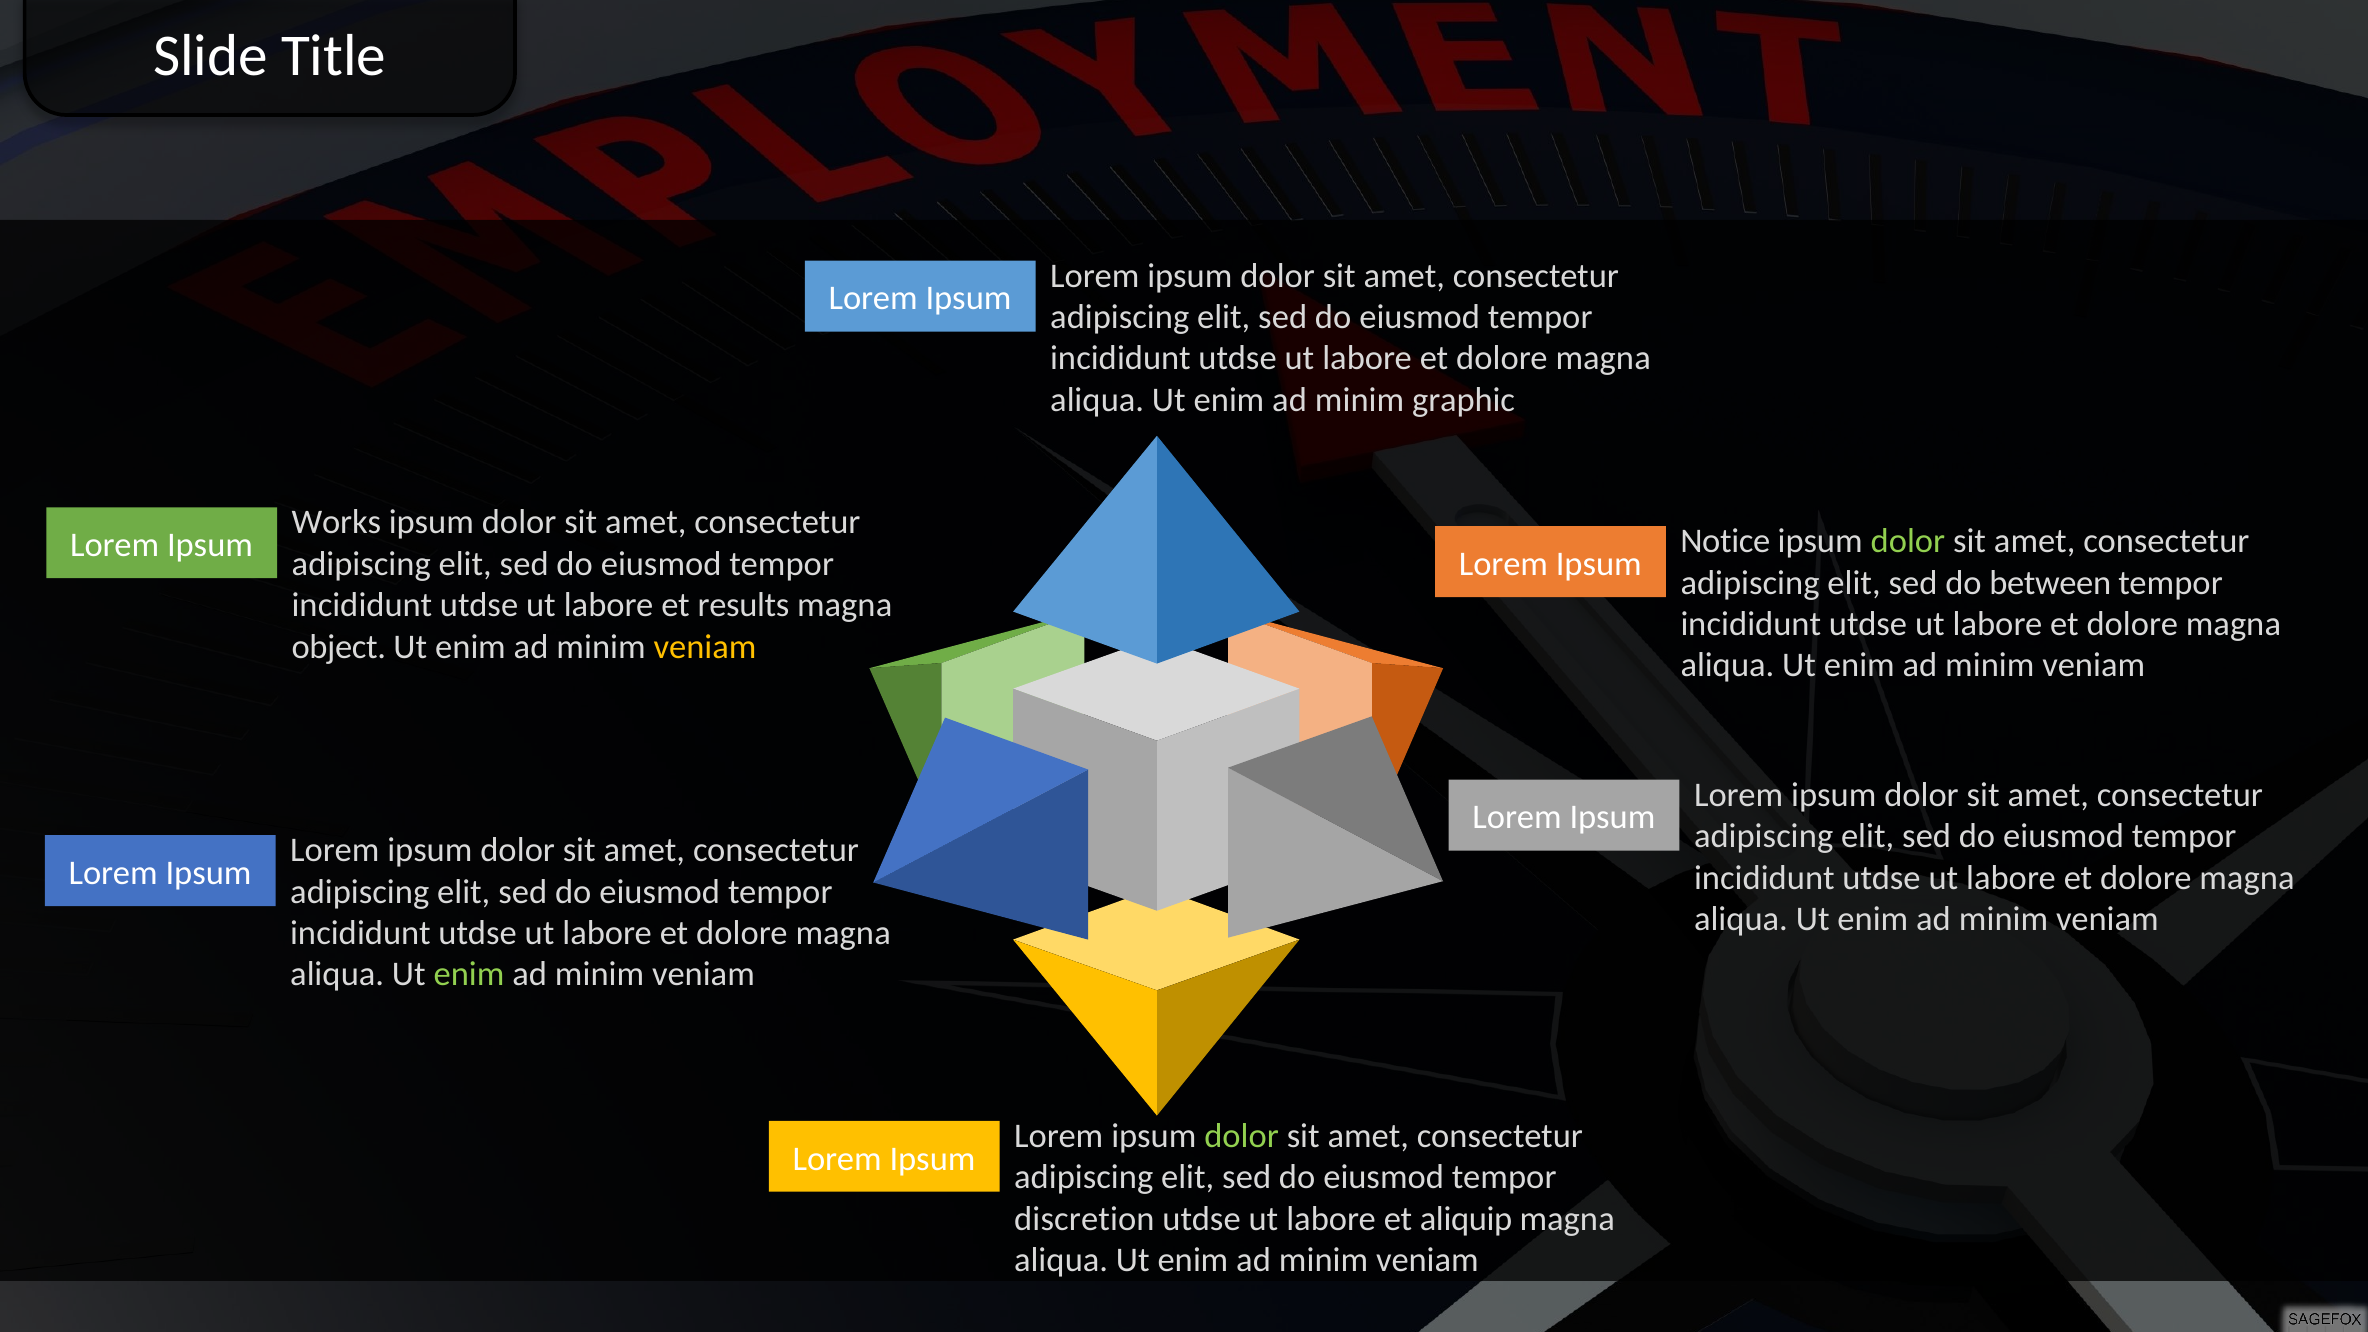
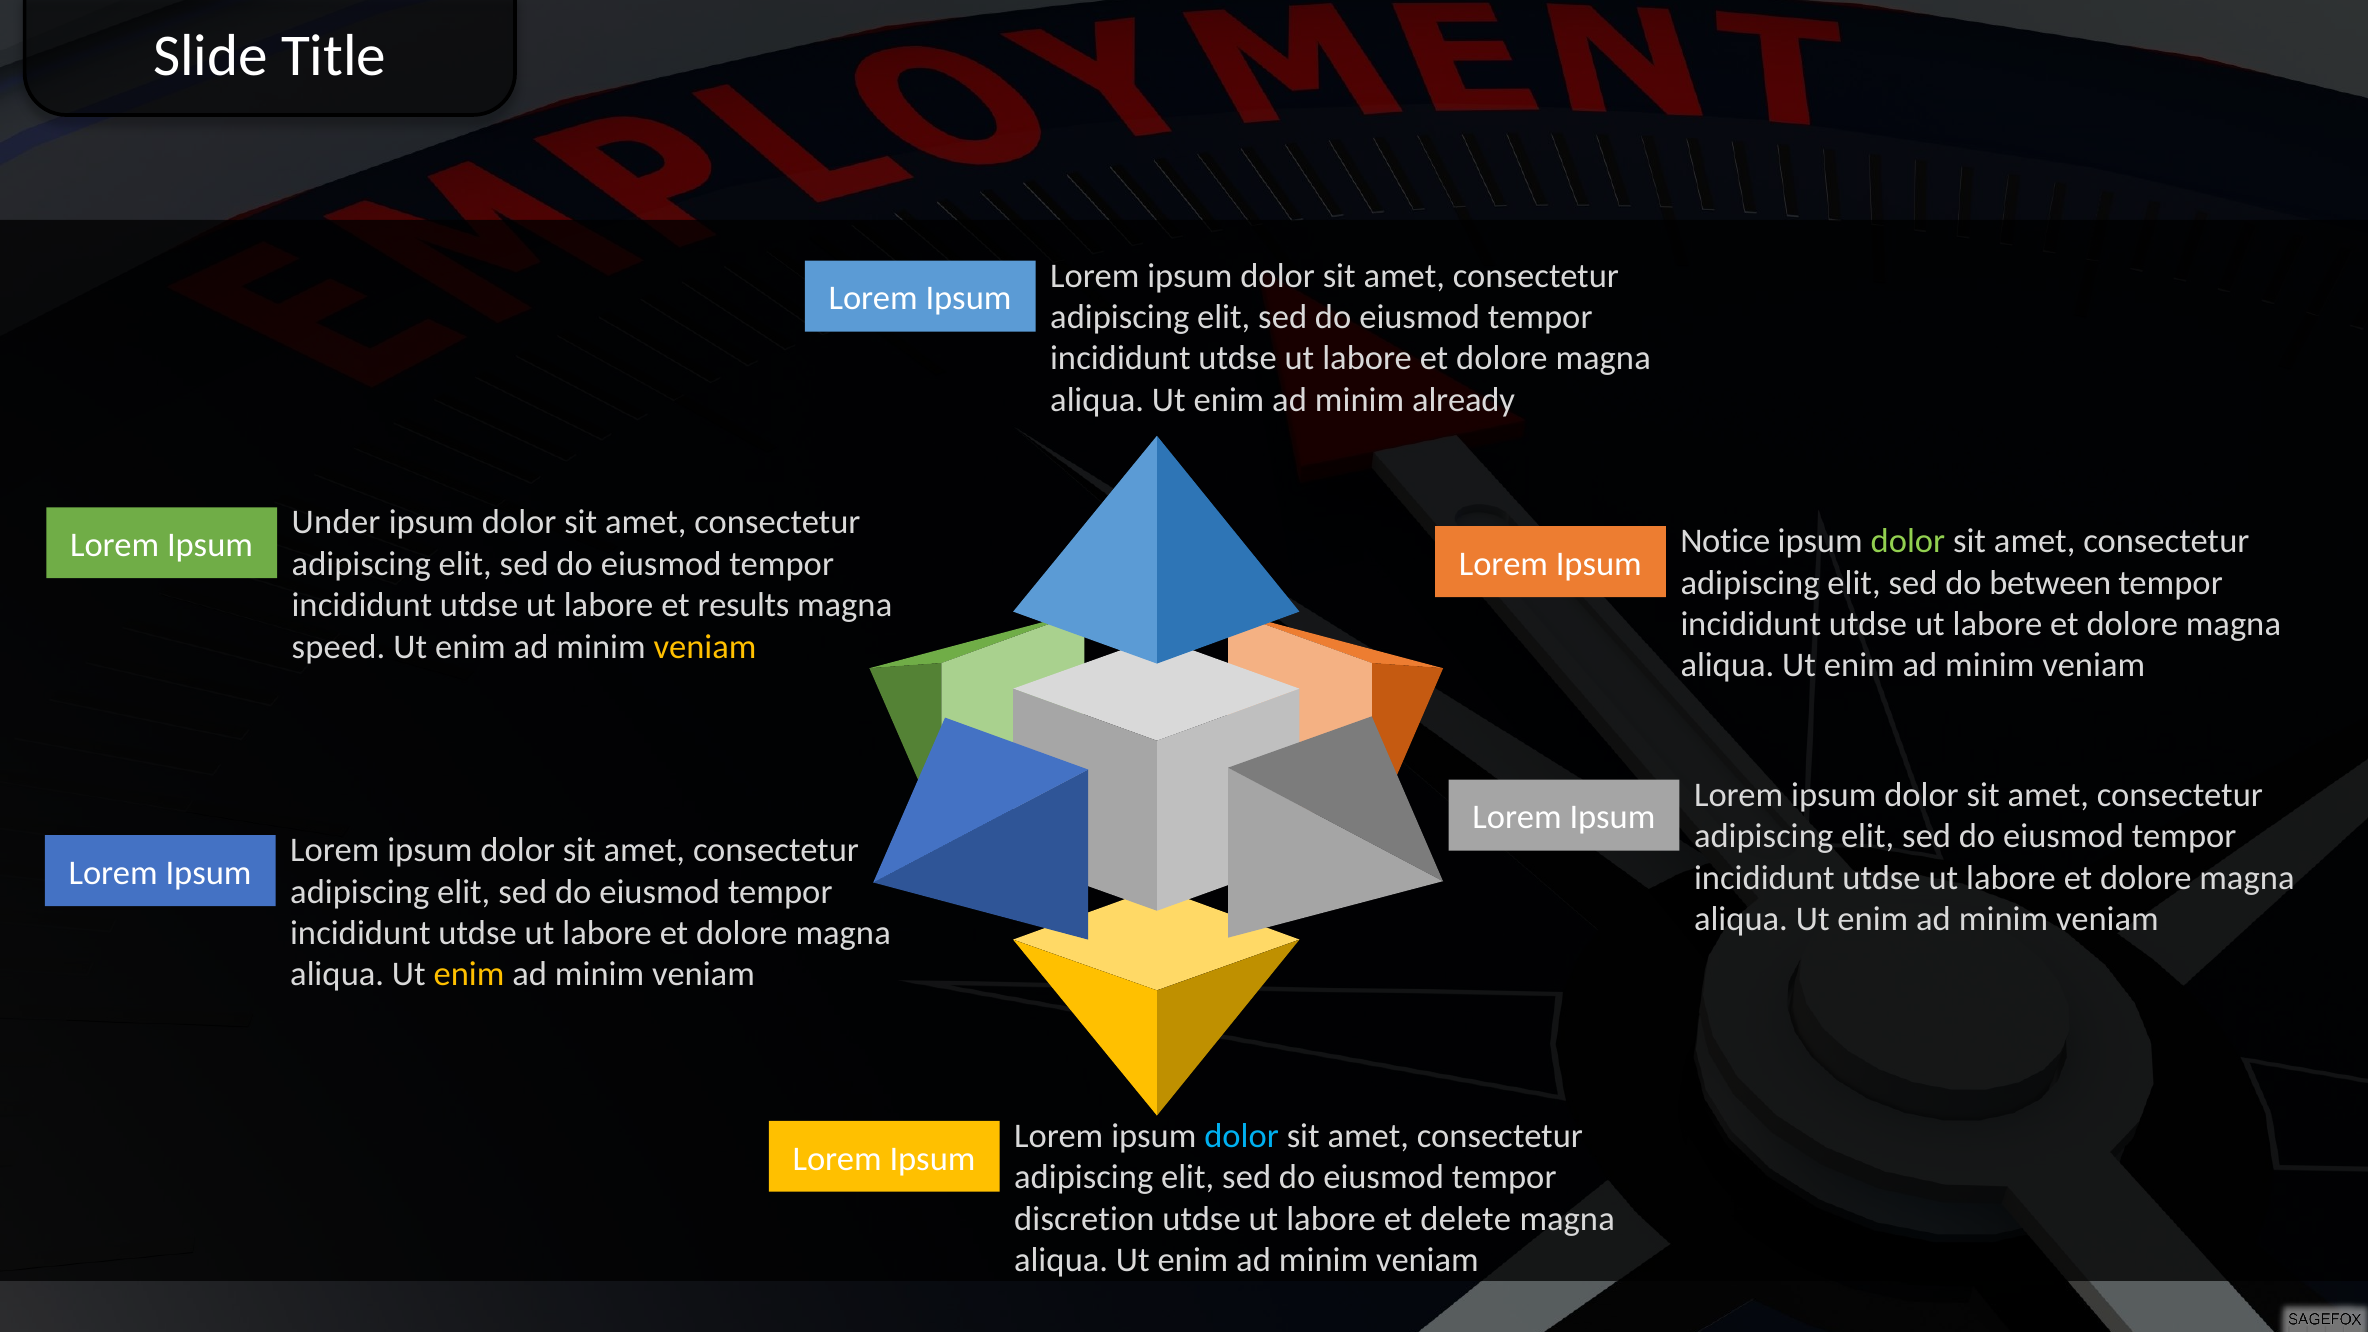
graphic: graphic -> already (1464, 400)
Works: Works -> Under (336, 522)
object: object -> speed (339, 647)
enim colour: light green -> yellow (469, 975)
dolor colour: light green -> light blue (1242, 1136)
aliquip: aliquip -> delete (1466, 1219)
